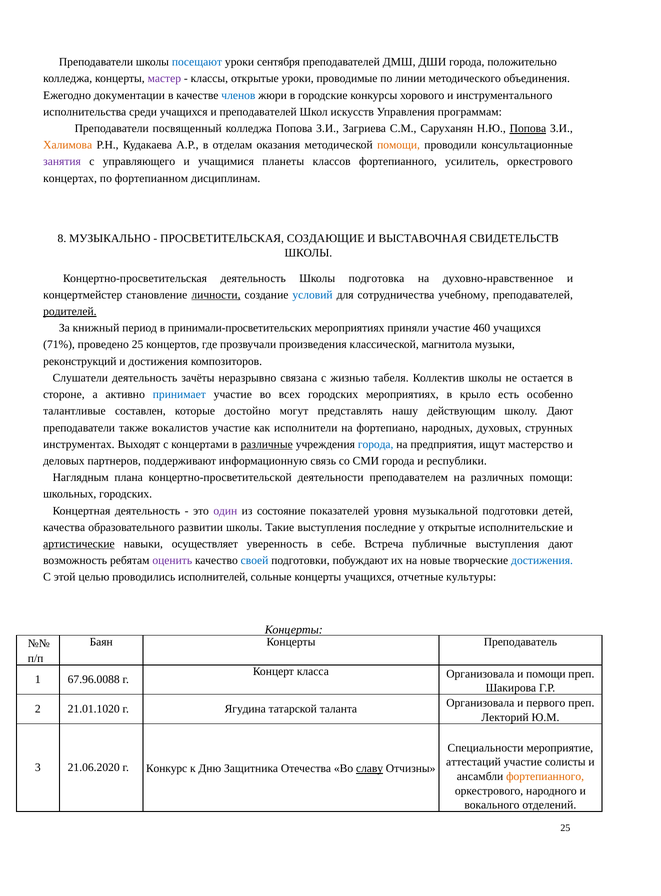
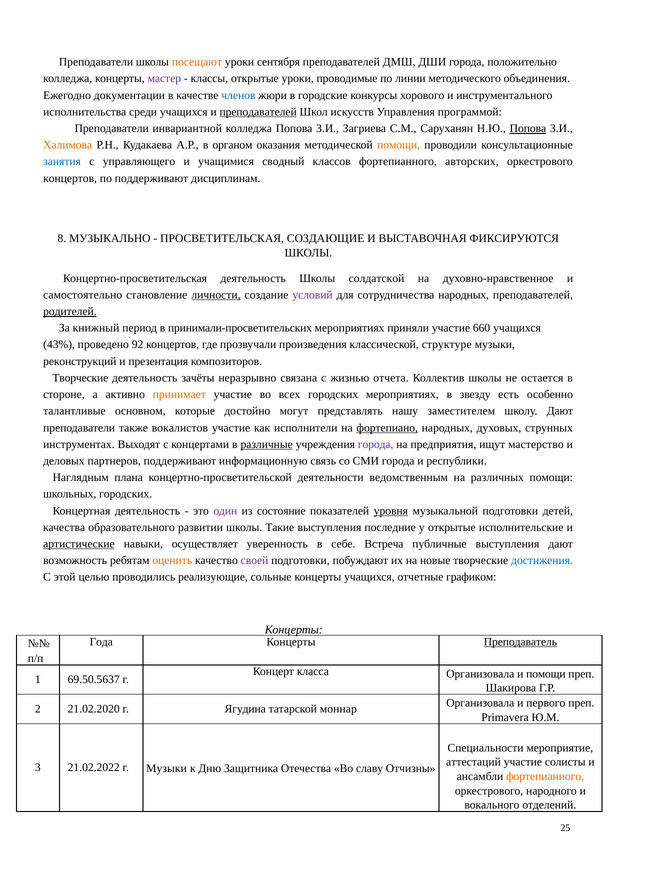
посещают colour: blue -> orange (197, 62)
преподавателей underline: none -> present (258, 112)
программам: программам -> программой (470, 112)
посвященный: посвященный -> инвариантной (187, 128)
отделам: отделам -> органом (232, 145)
занятия colour: purple -> blue (62, 162)
планеты: планеты -> сводный (283, 162)
усилитель: усилитель -> авторских (472, 162)
концертах: концертах -> концертов (70, 178)
по фортепианном: фортепианном -> поддерживают (152, 178)
СВИДЕТЕЛЬСТВ: СВИДЕТЕЛЬСТВ -> ФИКСИРУЮТСЯ (514, 238)
подготовка: подготовка -> солдатской (377, 278)
концертмейстер: концертмейстер -> самостоятельно (83, 295)
условий colour: blue -> purple (313, 295)
сотрудничества учебному: учебному -> народных (464, 295)
460: 460 -> 660 (482, 328)
71%: 71% -> 43% (59, 345)
проведено 25: 25 -> 92 (138, 345)
магнитола: магнитола -> структуре (447, 345)
и достижения: достижения -> презентация (158, 361)
Слушатели: Слушатели -> Творческие (80, 378)
табеля: табеля -> отчета (391, 378)
принимает colour: blue -> orange (179, 395)
крыло: крыло -> звезду (475, 395)
составлен: составлен -> основном (140, 411)
действующим: действующим -> заместителем (461, 411)
фортепиано underline: none -> present (387, 428)
города colour: blue -> purple (376, 444)
преподавателем: преподавателем -> ведомственным (409, 478)
уровня underline: none -> present (391, 511)
оценить colour: purple -> orange (172, 561)
своей colour: blue -> purple (255, 561)
исполнителей: исполнителей -> реализующие (213, 577)
культуры: культуры -> графиком (471, 577)
Баян: Баян -> Года (101, 642)
Преподаватель underline: none -> present (520, 642)
67.96.0088: 67.96.0088 -> 69.50.5637 (94, 680)
21.01.1020: 21.01.1020 -> 21.02.2020 (94, 709)
таланта: таланта -> моннар (338, 709)
Лекторий: Лекторий -> Primavera (505, 718)
21.06.2020: 21.06.2020 -> 21.02.2022 (94, 768)
г Конкурс: Конкурс -> Музыки (167, 769)
славу underline: present -> none (370, 769)
